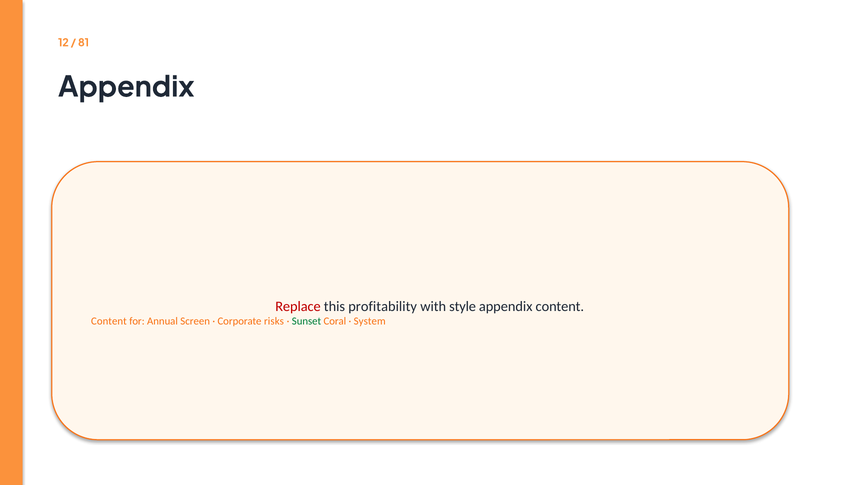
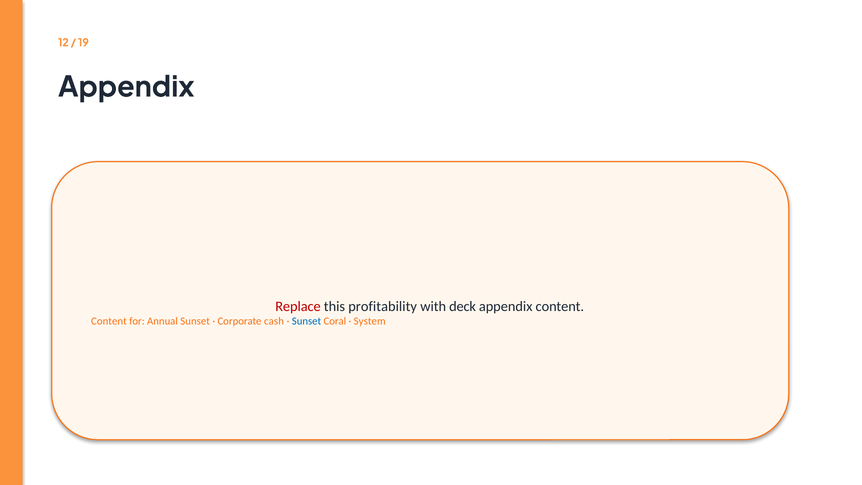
81: 81 -> 19 (83, 43)
style: style -> deck (463, 306)
Annual Screen: Screen -> Sunset (195, 321)
risks: risks -> cash (274, 321)
Sunset colour: green -> blue (306, 321)
